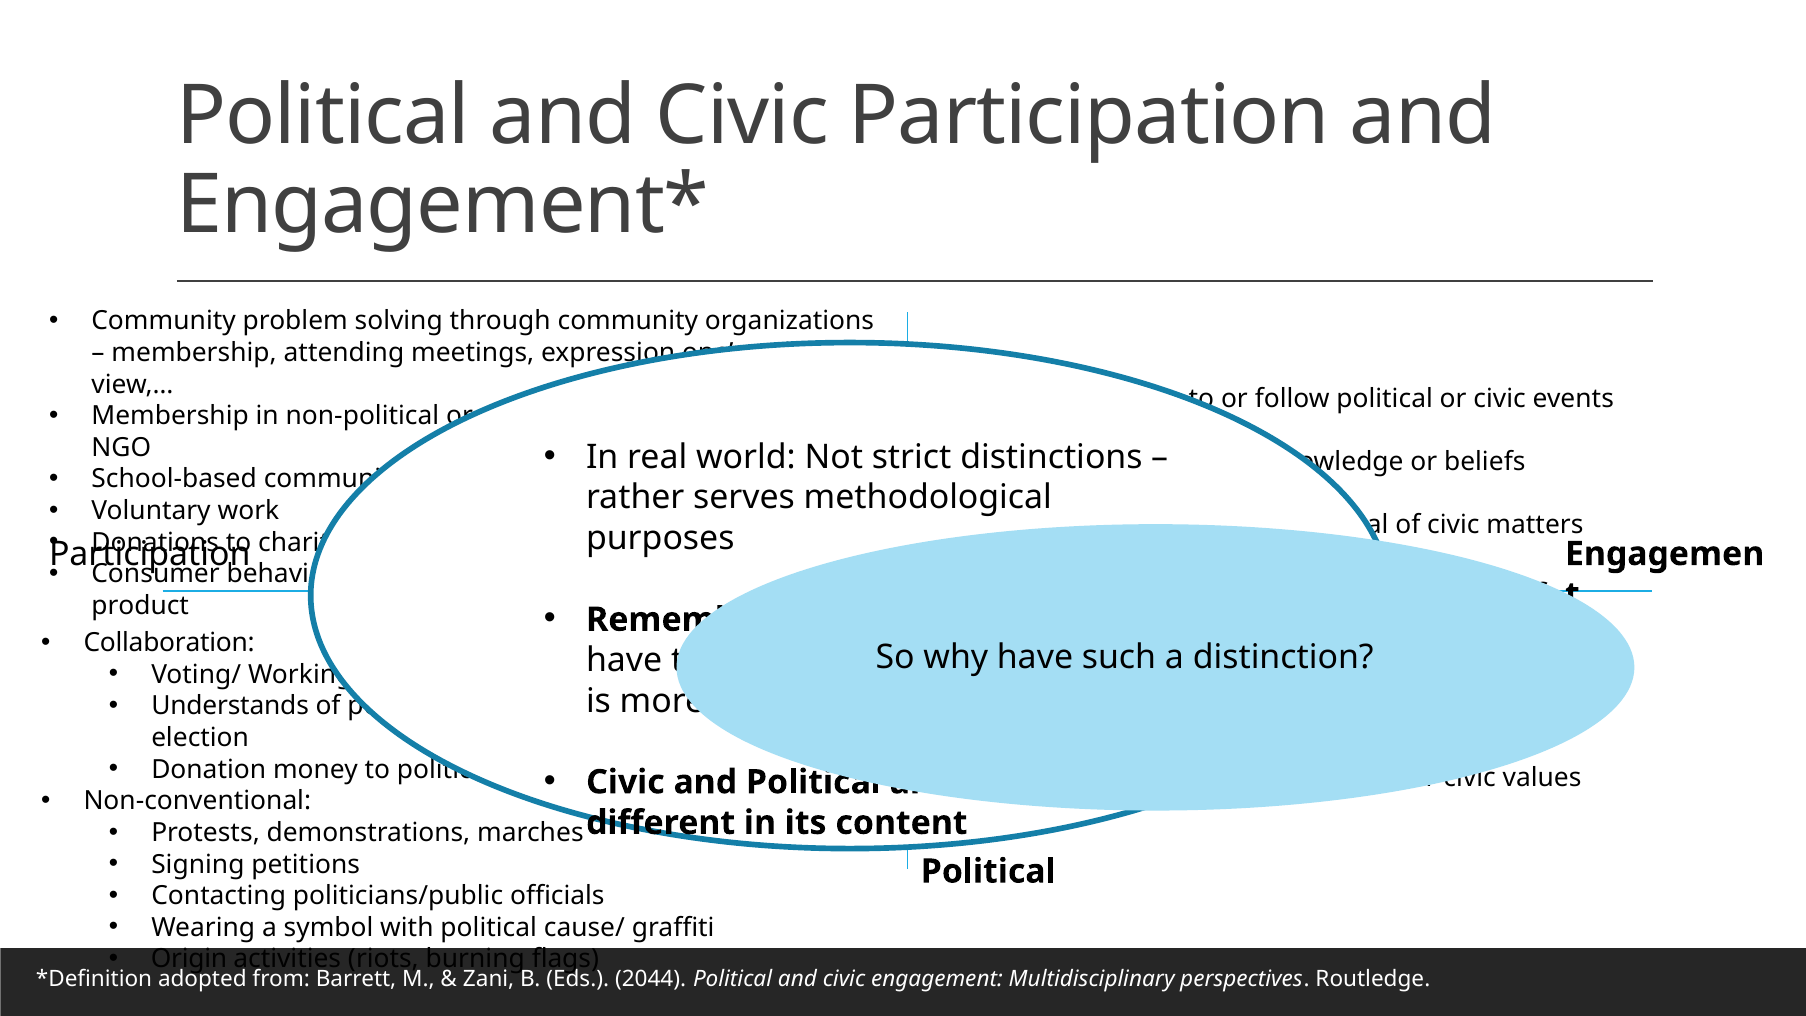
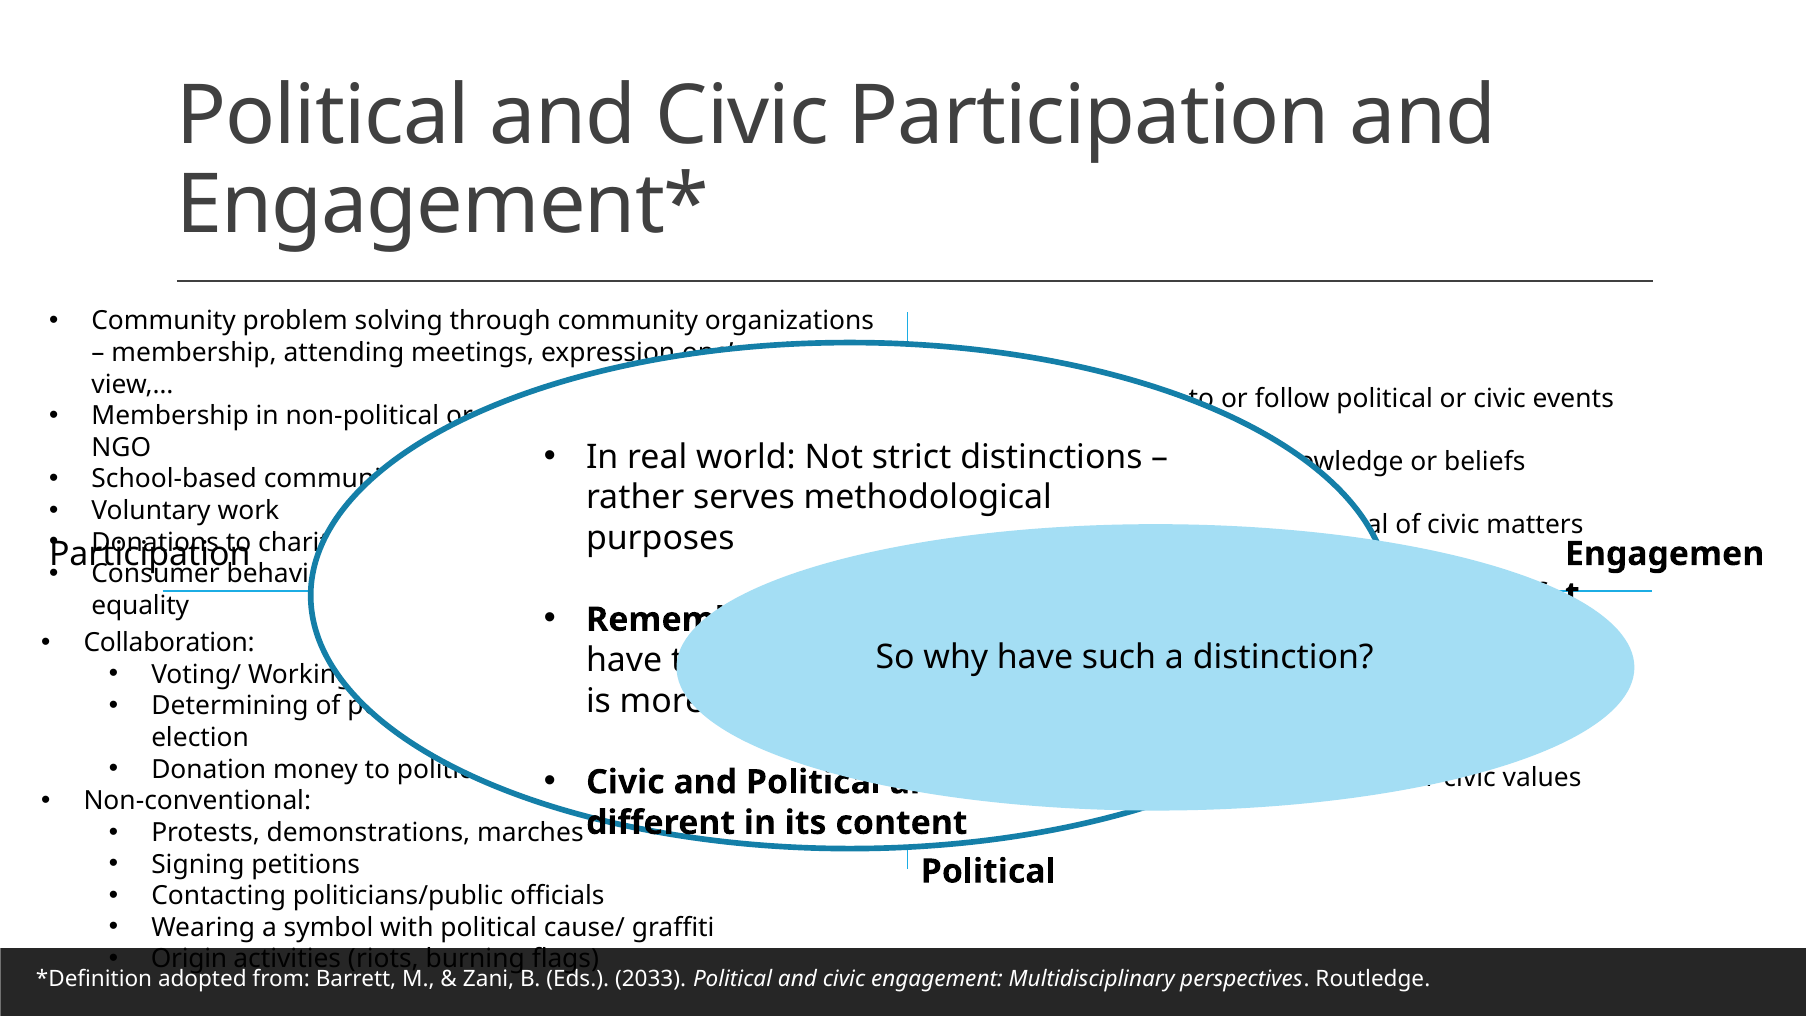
product: product -> equality (140, 606)
Understands: Understands -> Determining (230, 706)
2044: 2044 -> 2033 (651, 979)
